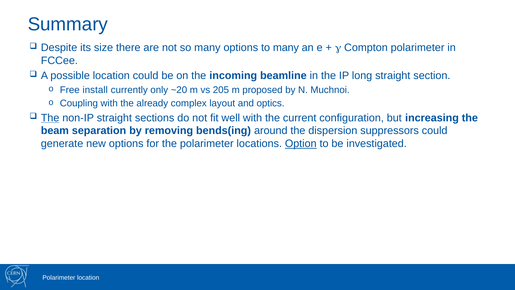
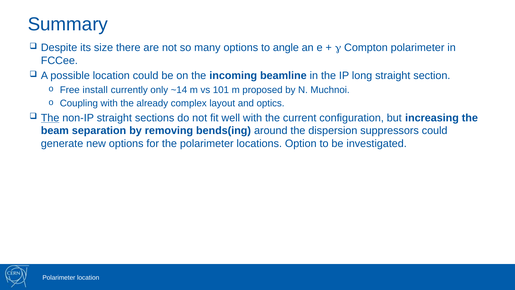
to many: many -> angle (286, 48)
~20: ~20 -> ~14 (179, 90)
205: 205 -> 101 (221, 90)
Option underline: present -> none (301, 144)
